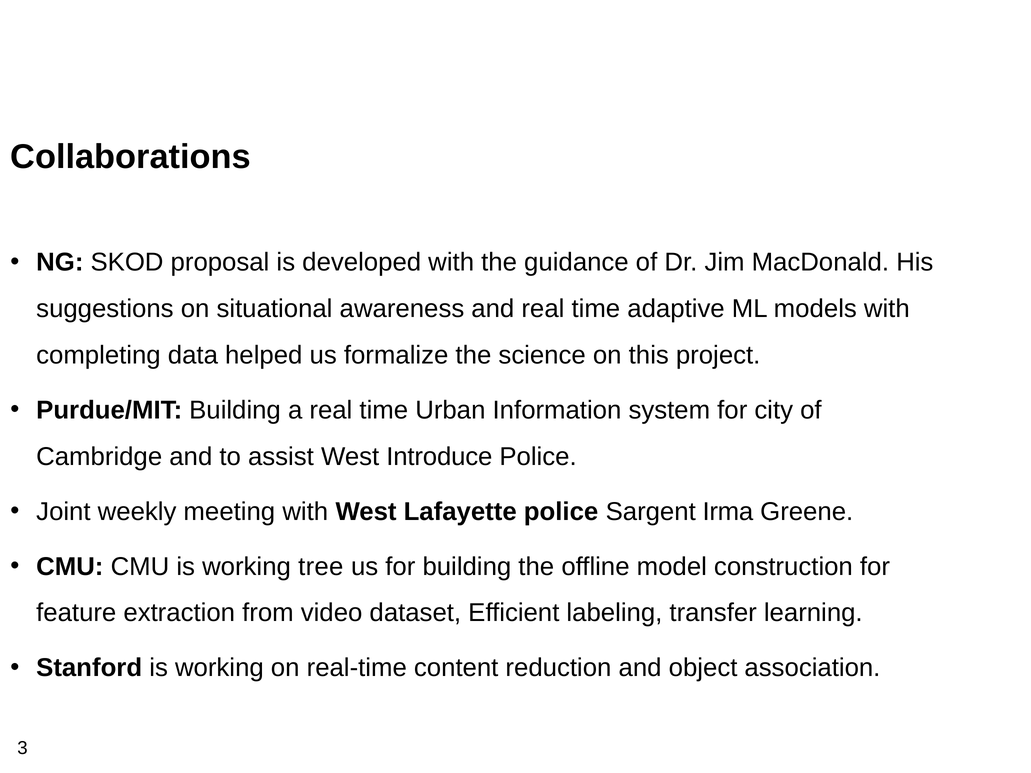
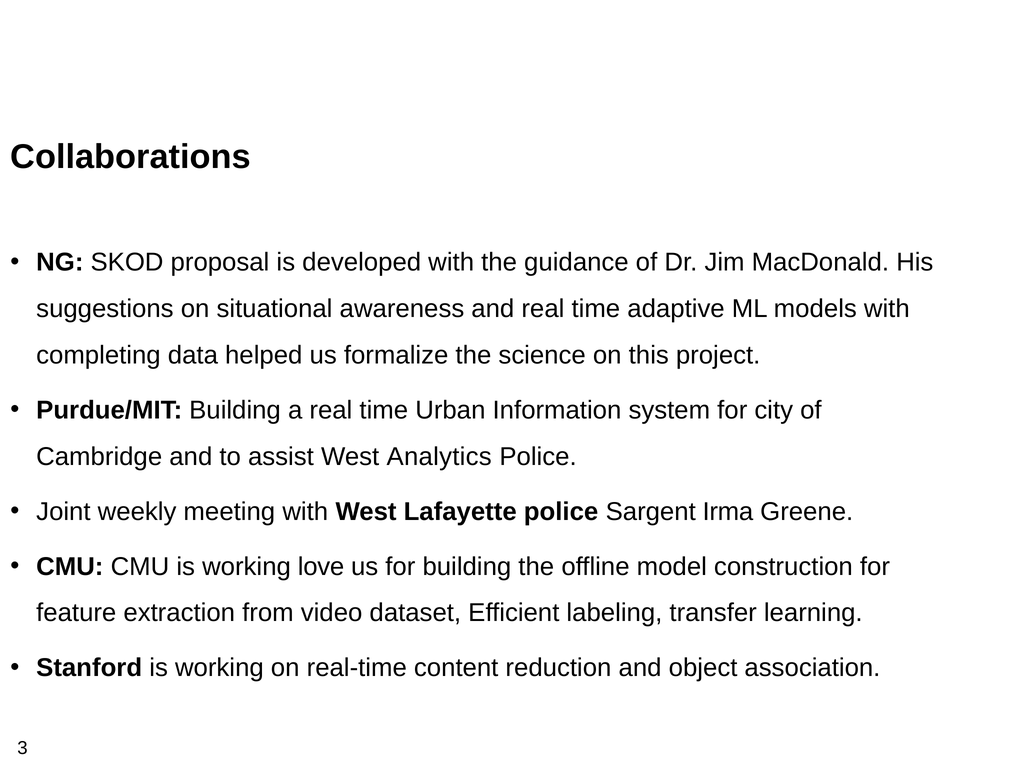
Introduce: Introduce -> Analytics (439, 457)
tree: tree -> love (321, 567)
